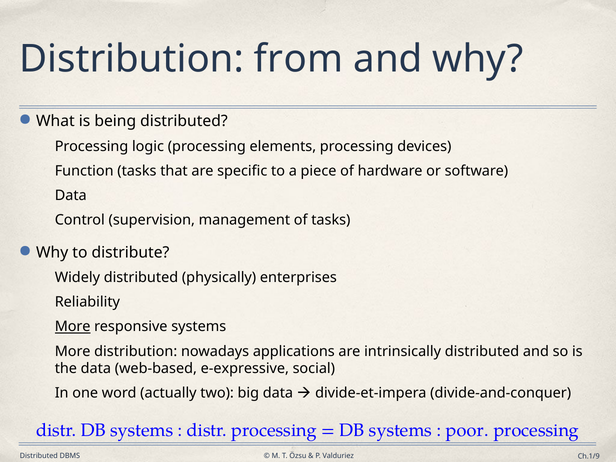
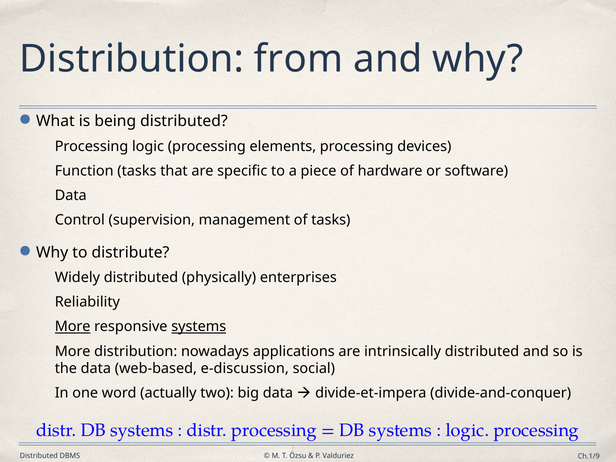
systems underline: none -> present (199, 327)
e-expressive: e-expressive -> e-discussion (245, 369)
poor: poor -> logic (467, 430)
